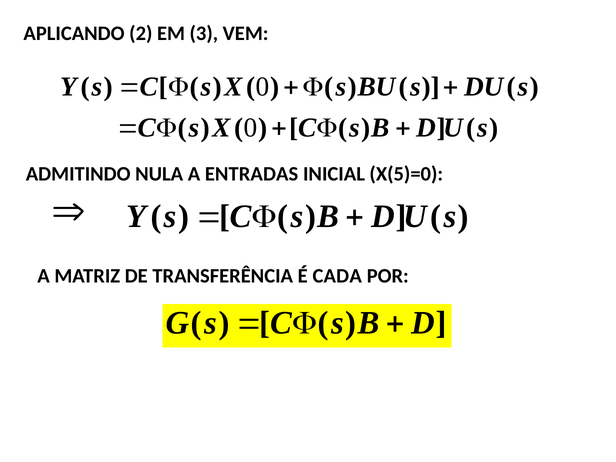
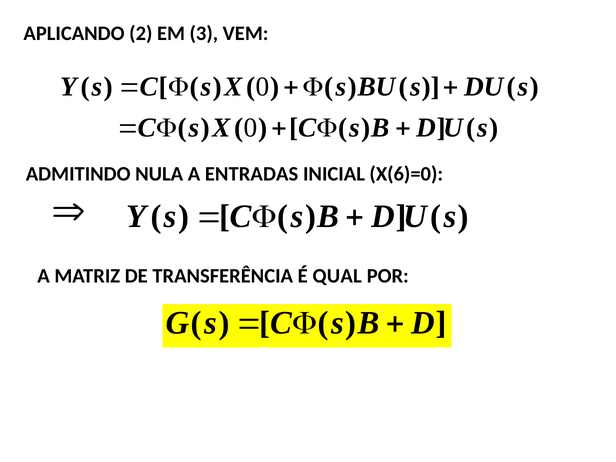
X(5)=0: X(5)=0 -> X(6)=0 (406, 174)
CADA: CADA -> QUAL (337, 276)
